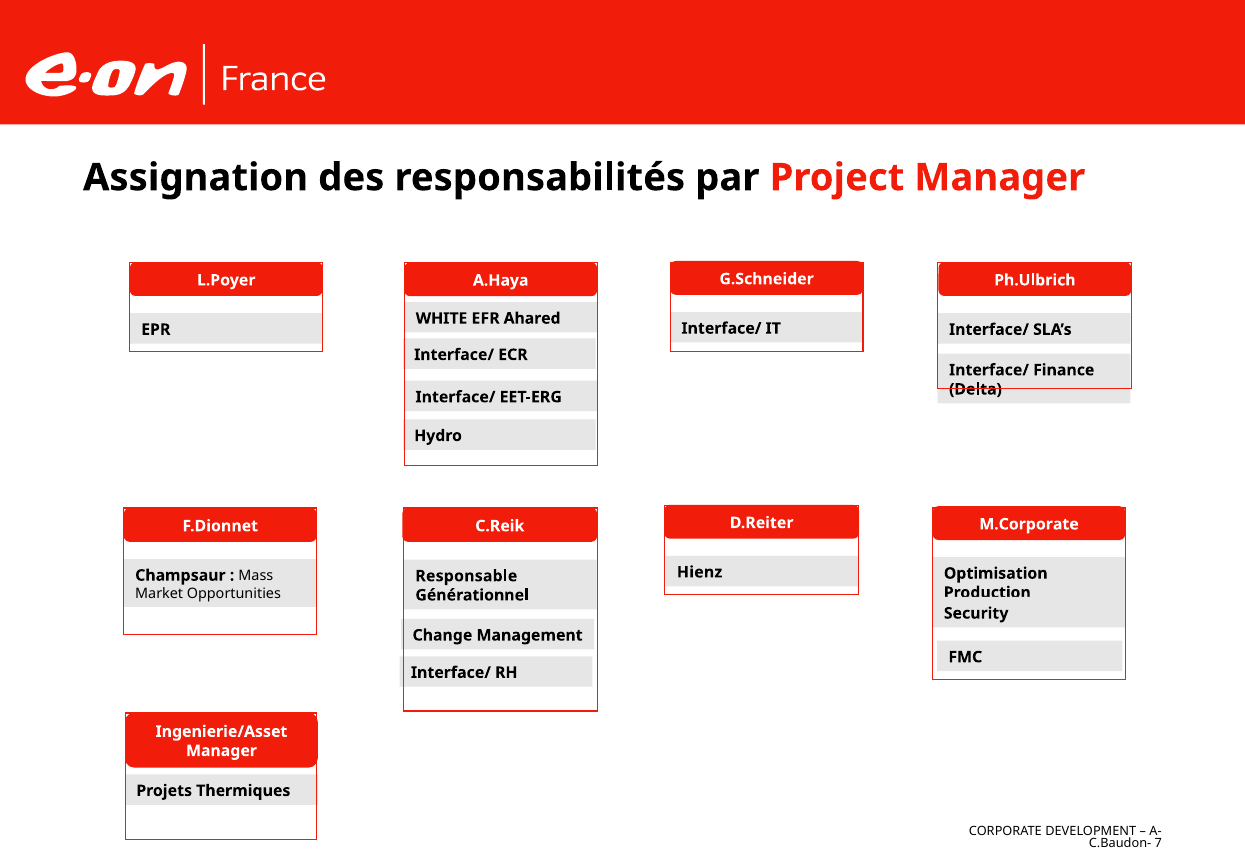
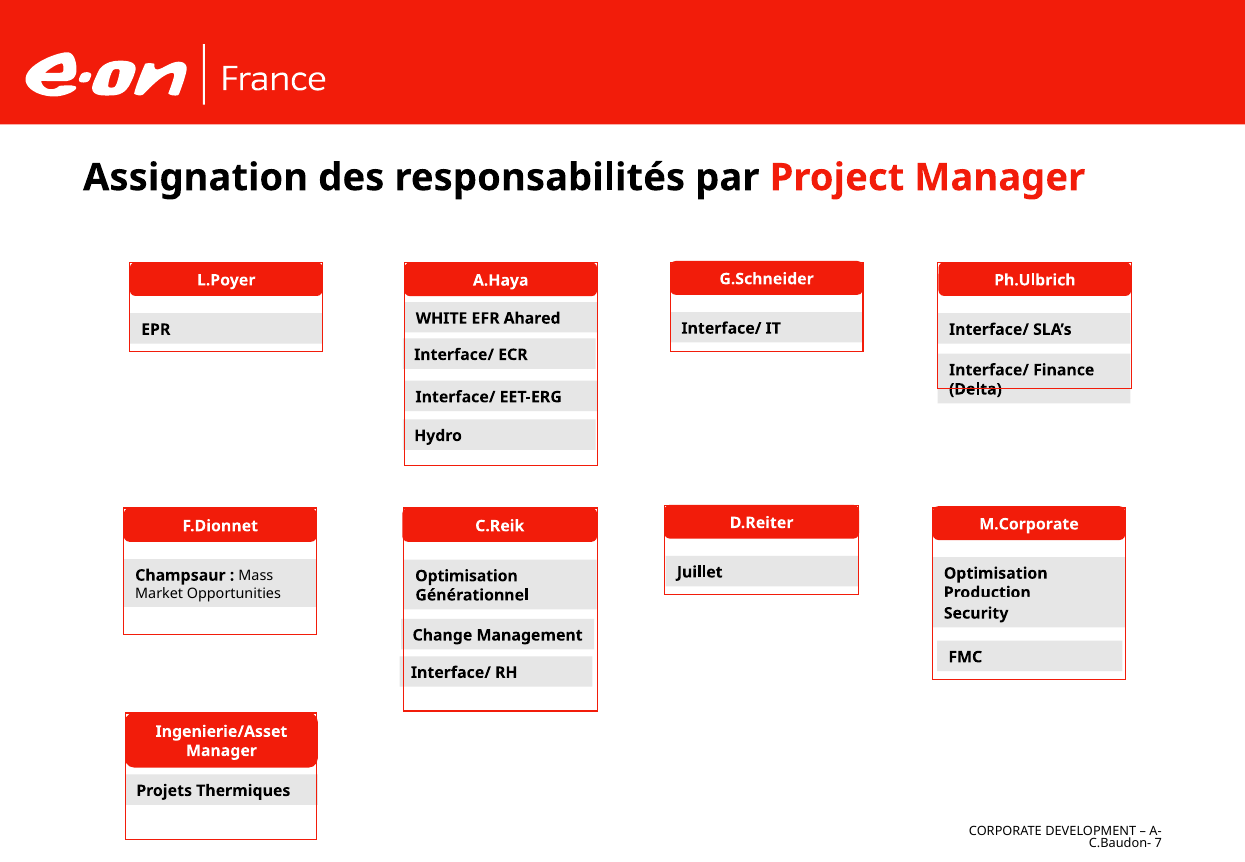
Hienz: Hienz -> Juillet (700, 572)
Responsable: Responsable -> Optimisation (466, 576)
